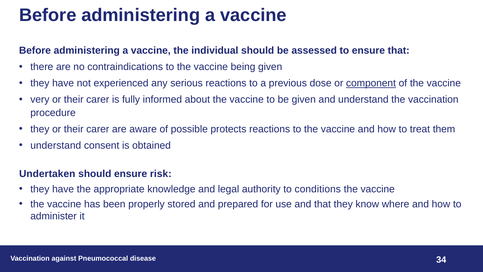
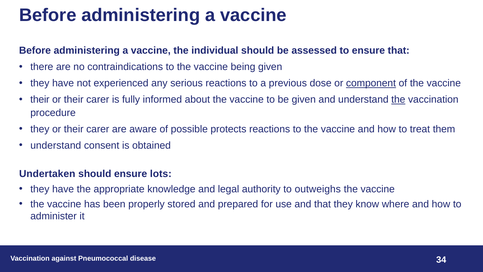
very: very -> their (40, 100)
the underline: none -> present (398, 100)
risk: risk -> lots (161, 174)
conditions: conditions -> outweighs (318, 189)
